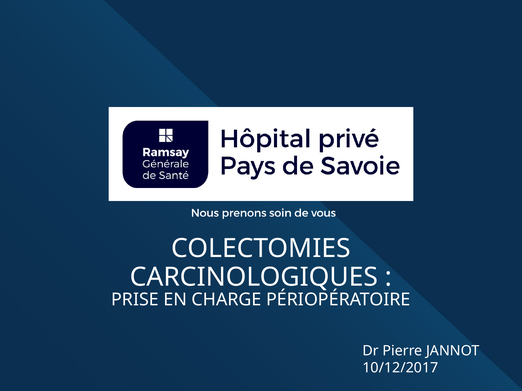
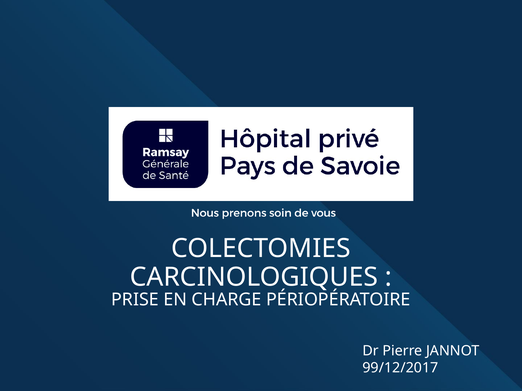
10/12/2017: 10/12/2017 -> 99/12/2017 (400, 368)
